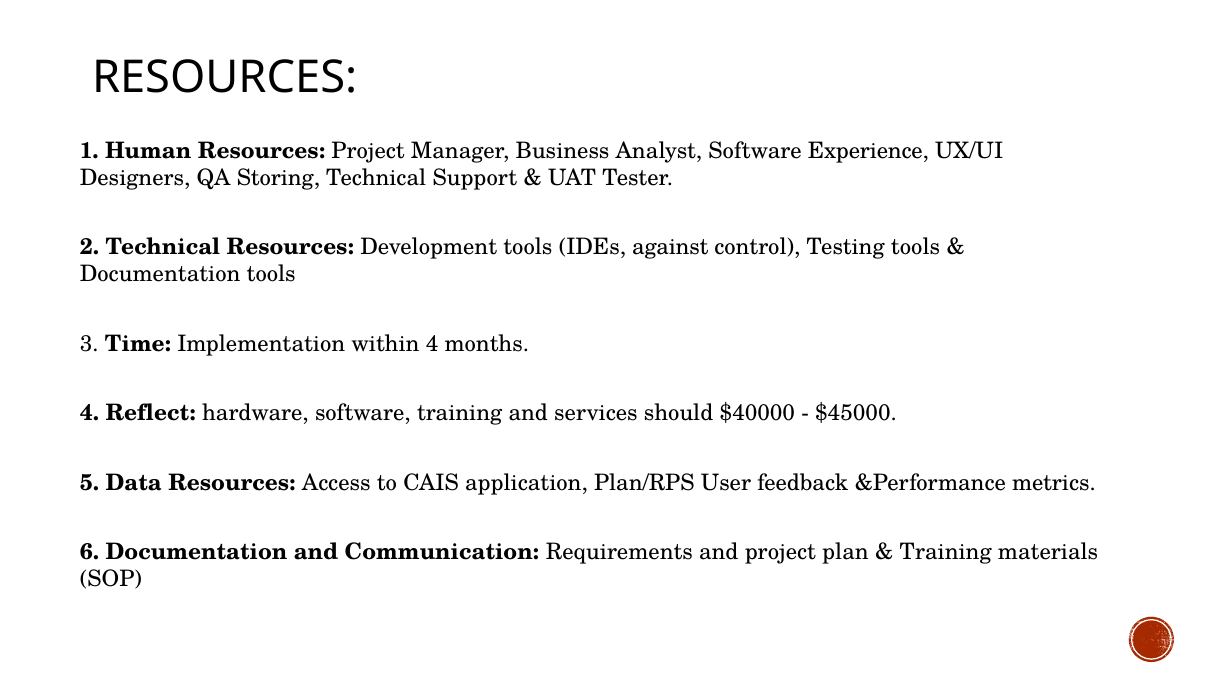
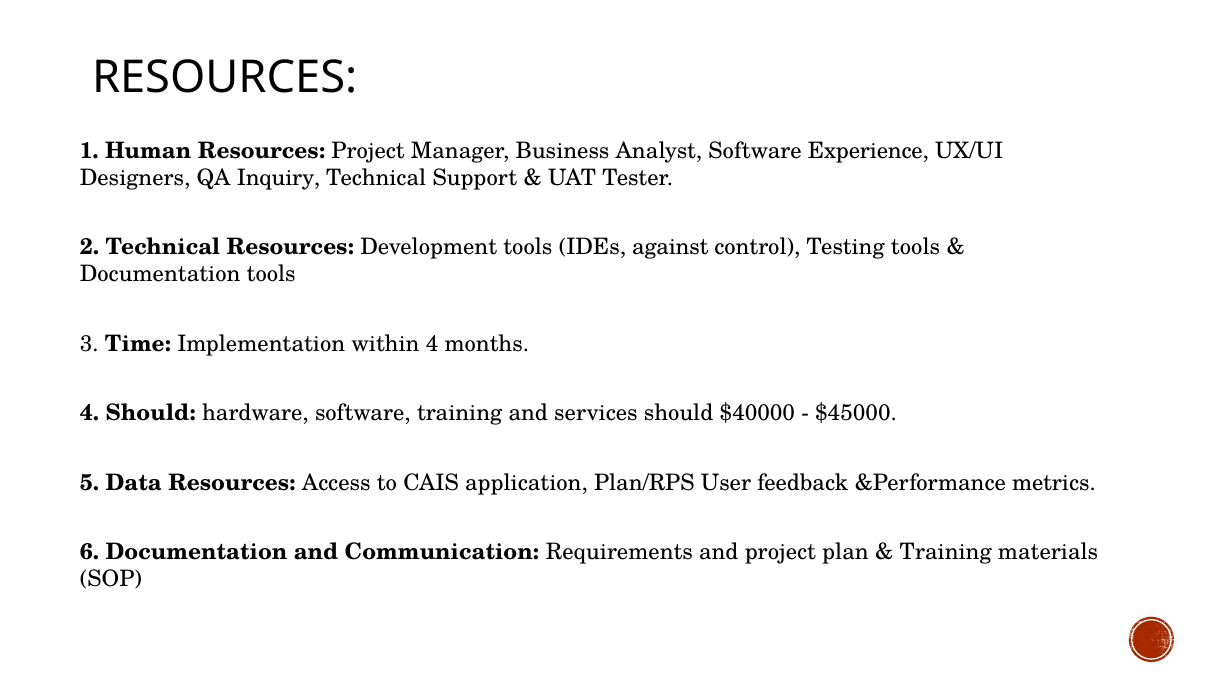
Storing: Storing -> Inquiry (279, 178)
4 Reflect: Reflect -> Should (151, 413)
